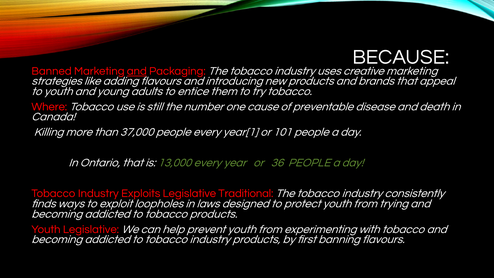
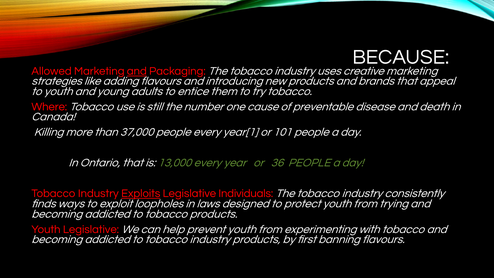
Banned: Banned -> Allowed (52, 71)
Exploits underline: none -> present (141, 193)
Traditional: Traditional -> Individuals (246, 193)
